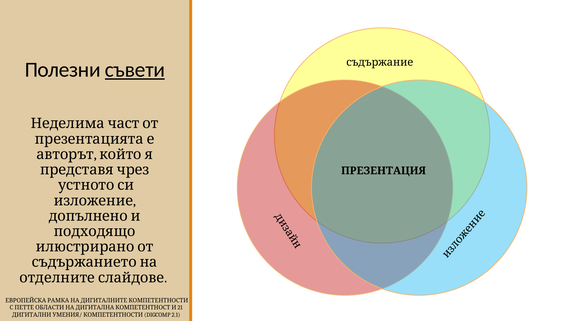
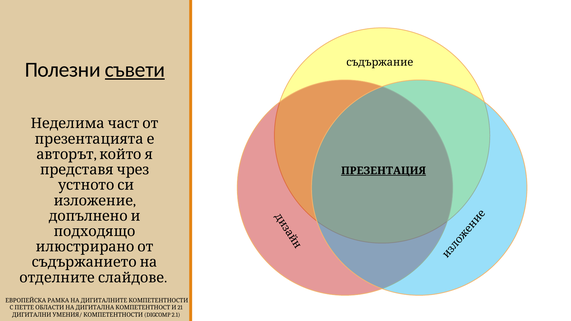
ПРЕЗЕНТАЦИЯ underline: none -> present (384, 171)
